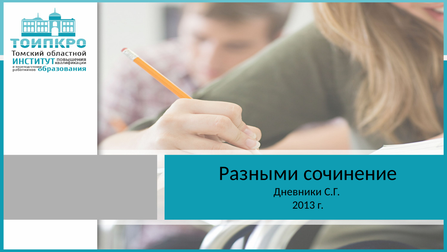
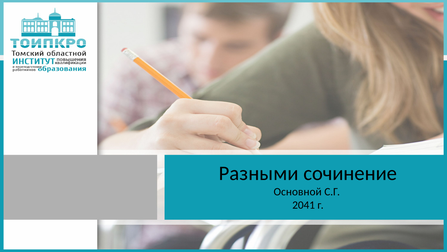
Дневники: Дневники -> Основной (298, 191)
2013: 2013 -> 2041 (304, 205)
